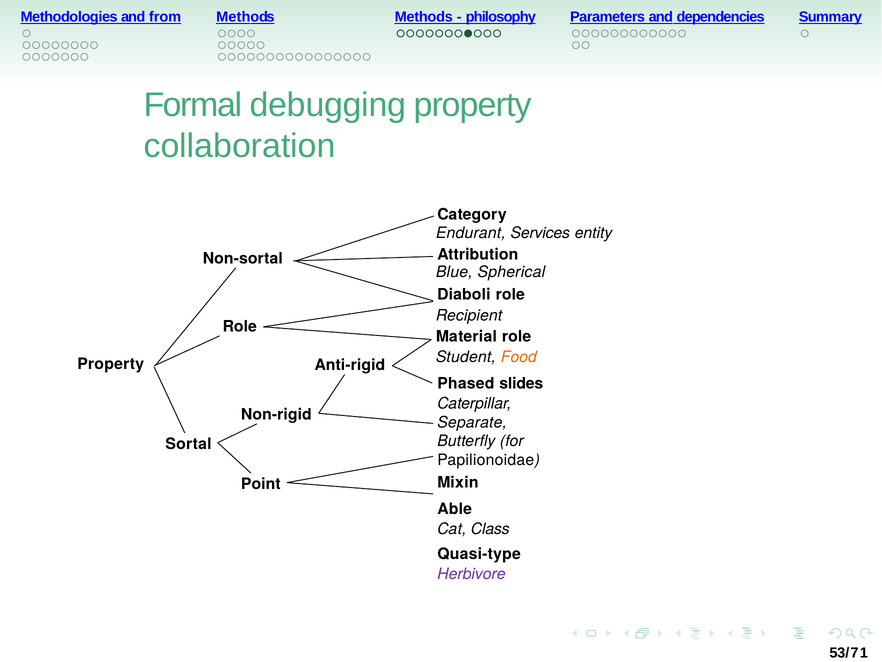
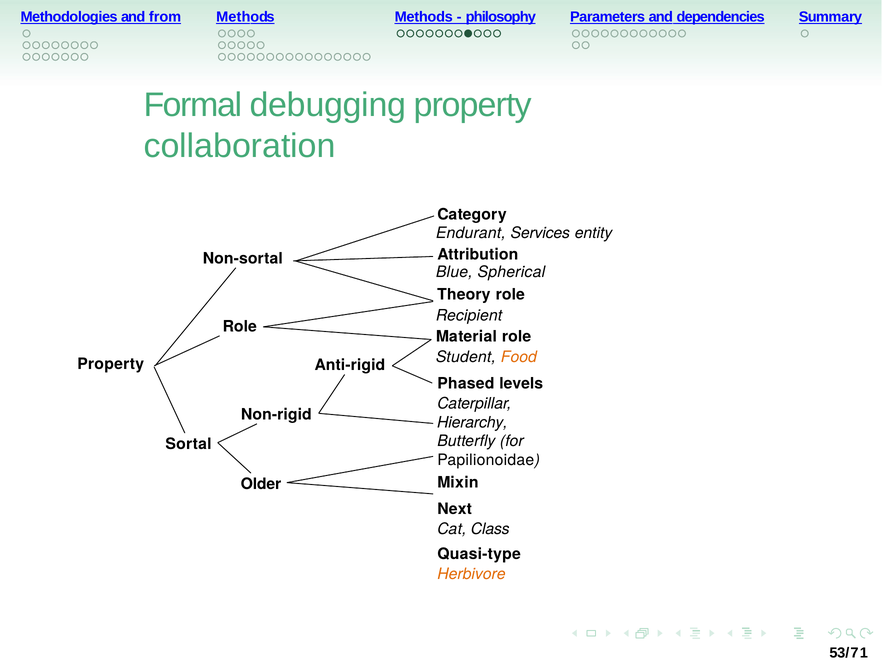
Diaboli: Diaboli -> Theory (464, 295)
slides: slides -> levels (521, 384)
Separate: Separate -> Hierarchy (472, 422)
Point: Point -> Older (261, 484)
Able: Able -> Next (455, 509)
Herbivore colour: purple -> orange (471, 574)
